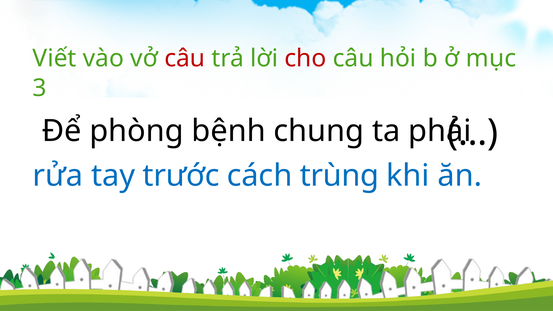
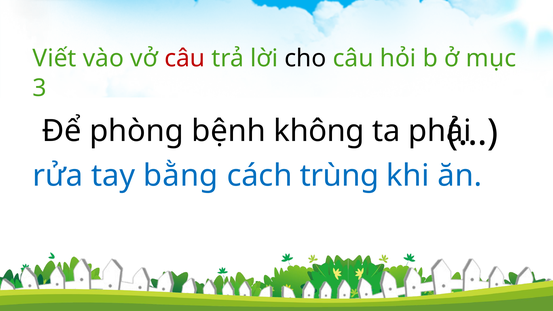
cho colour: red -> black (305, 59)
chung: chung -> không (319, 131)
trước: trước -> bằng (181, 176)
